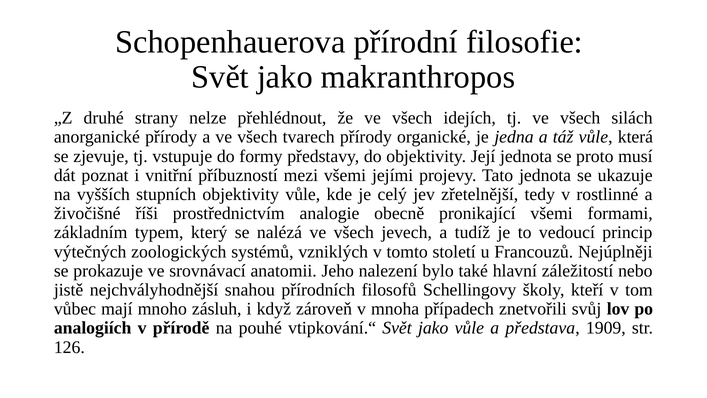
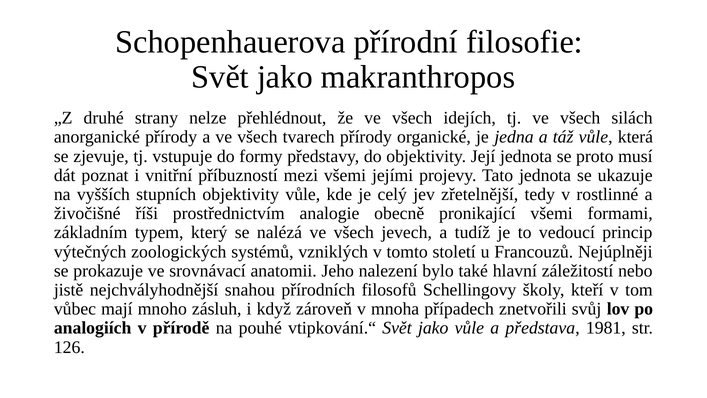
1909: 1909 -> 1981 (606, 328)
